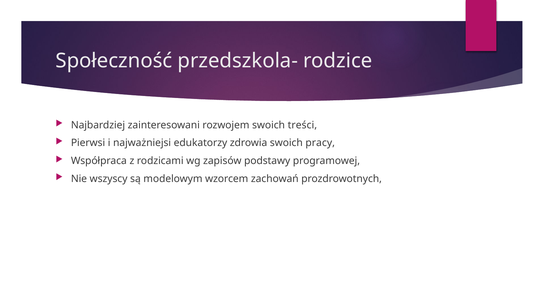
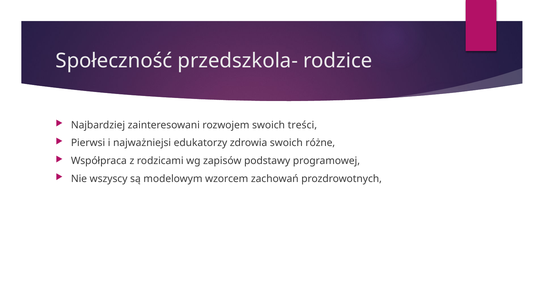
pracy: pracy -> różne (320, 143)
